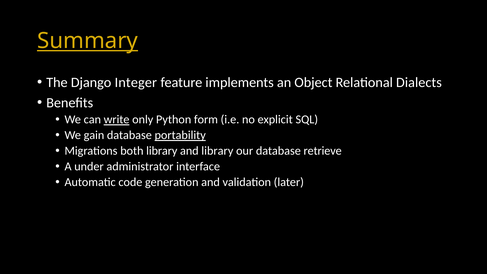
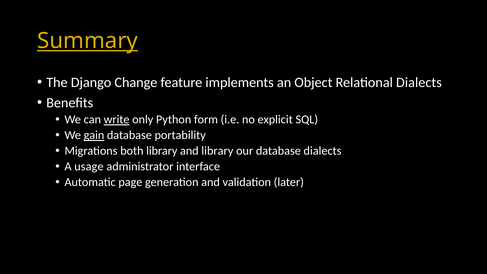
Integer: Integer -> Change (136, 82)
gain underline: none -> present (94, 135)
portability underline: present -> none (180, 135)
database retrieve: retrieve -> dialects (323, 151)
under: under -> usage (89, 167)
code: code -> page (130, 182)
